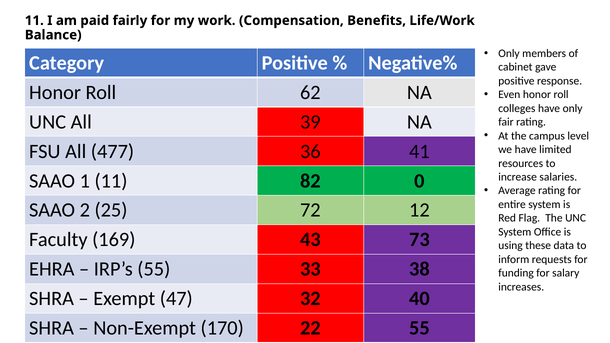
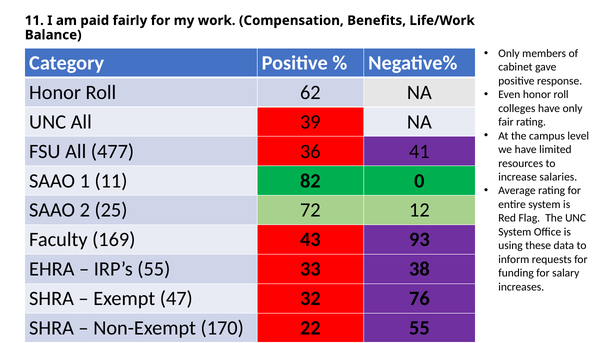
73: 73 -> 93 (419, 240)
40: 40 -> 76 (419, 299)
